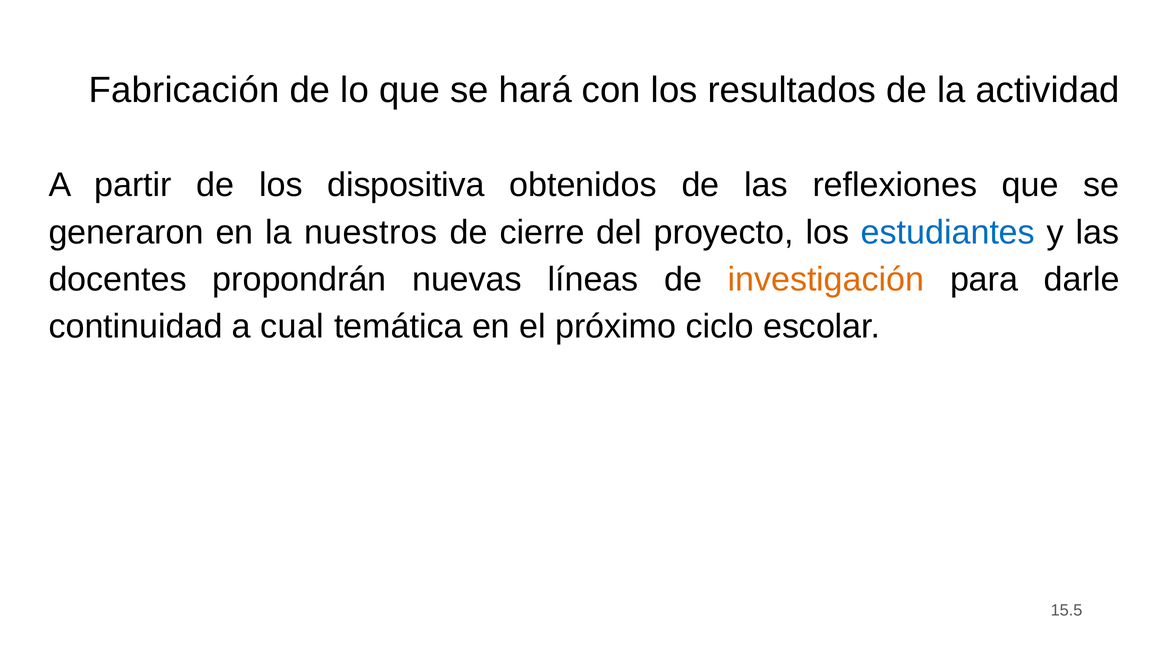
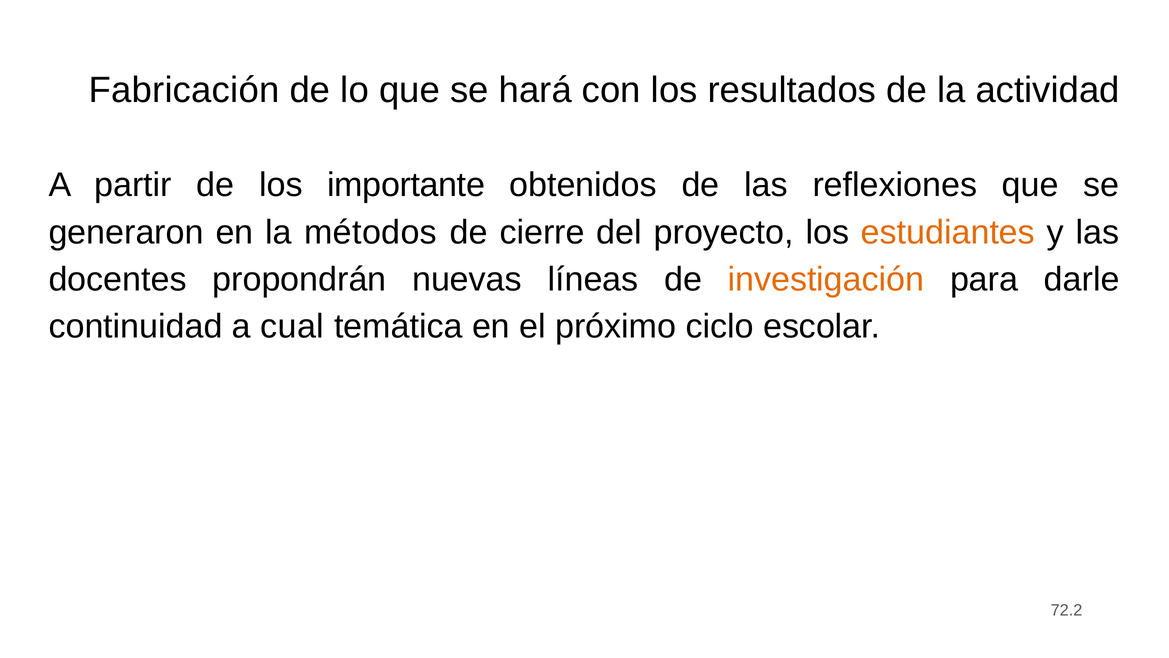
dispositiva: dispositiva -> importante (406, 185)
nuestros: nuestros -> métodos (371, 232)
estudiantes colour: blue -> orange (948, 232)
15.5: 15.5 -> 72.2 (1067, 610)
